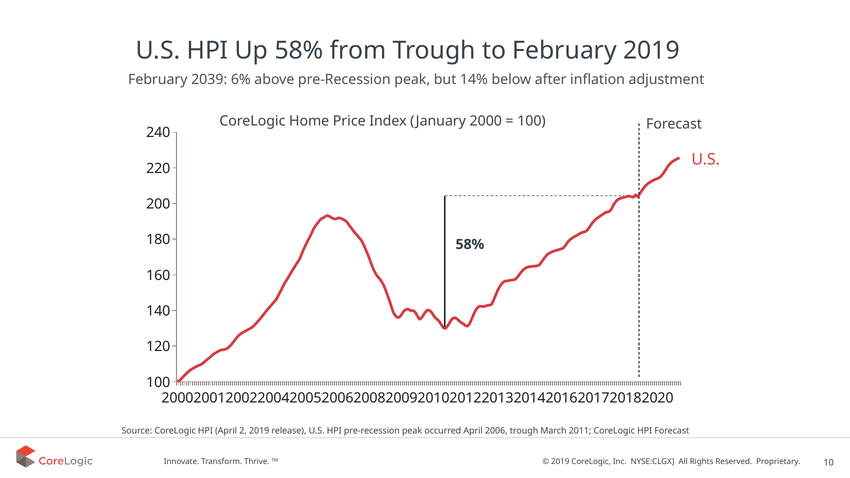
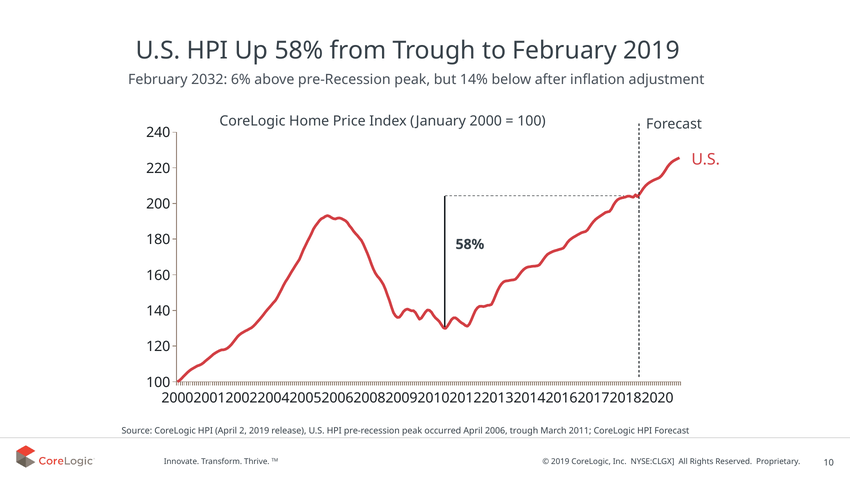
2039: 2039 -> 2032 (209, 79)
